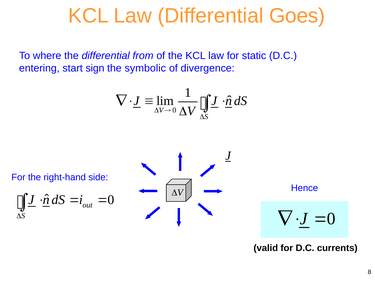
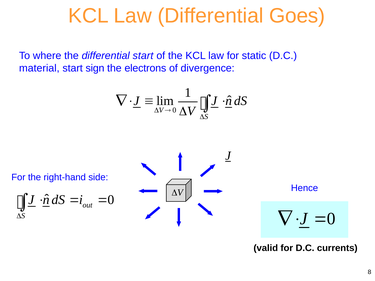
differential from: from -> start (143, 56)
entering: entering -> material (39, 68)
symbolic: symbolic -> electrons (145, 68)
